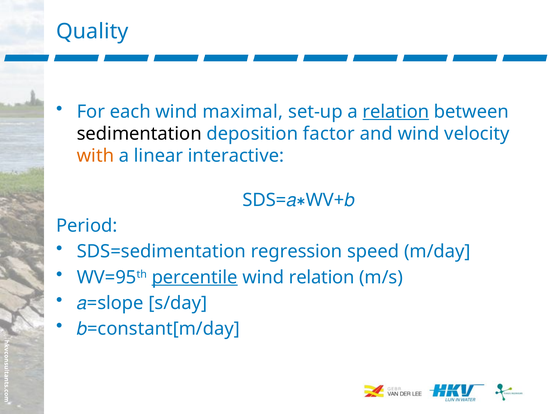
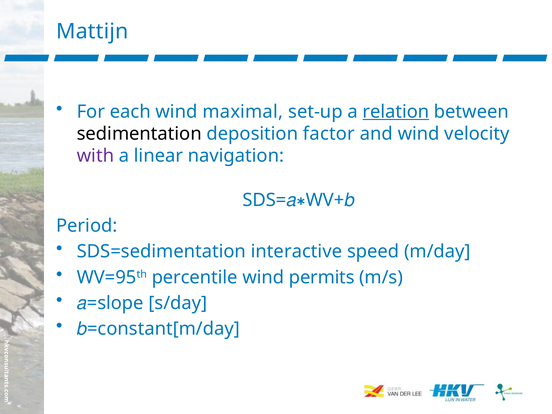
Quality: Quality -> Mattijn (92, 31)
with colour: orange -> purple (95, 156)
interactive: interactive -> navigation (236, 156)
regression: regression -> interactive (296, 252)
percentile underline: present -> none (195, 277)
wind relation: relation -> permits (322, 277)
